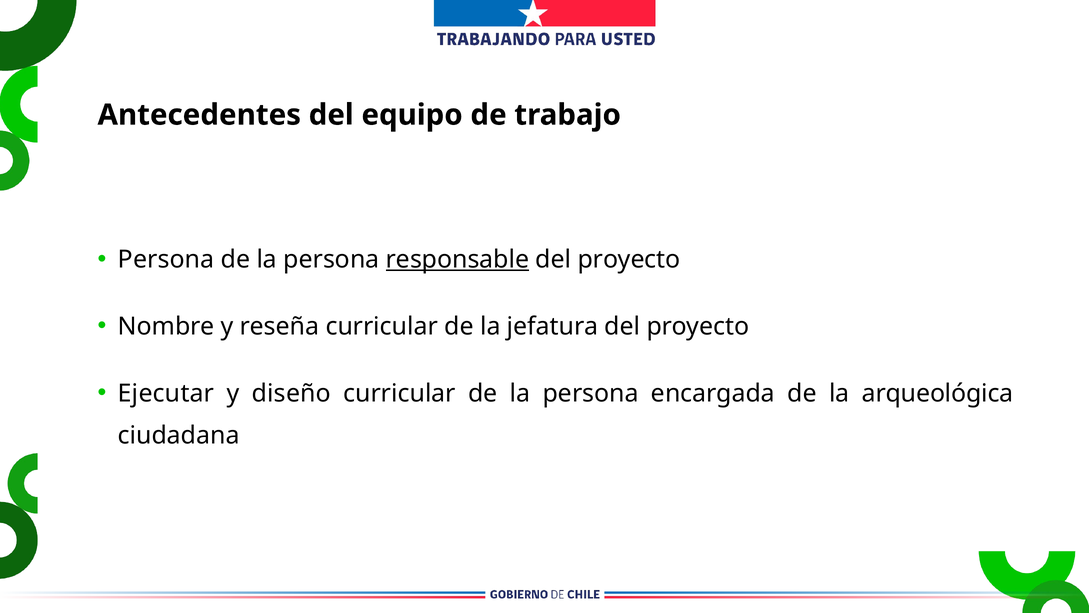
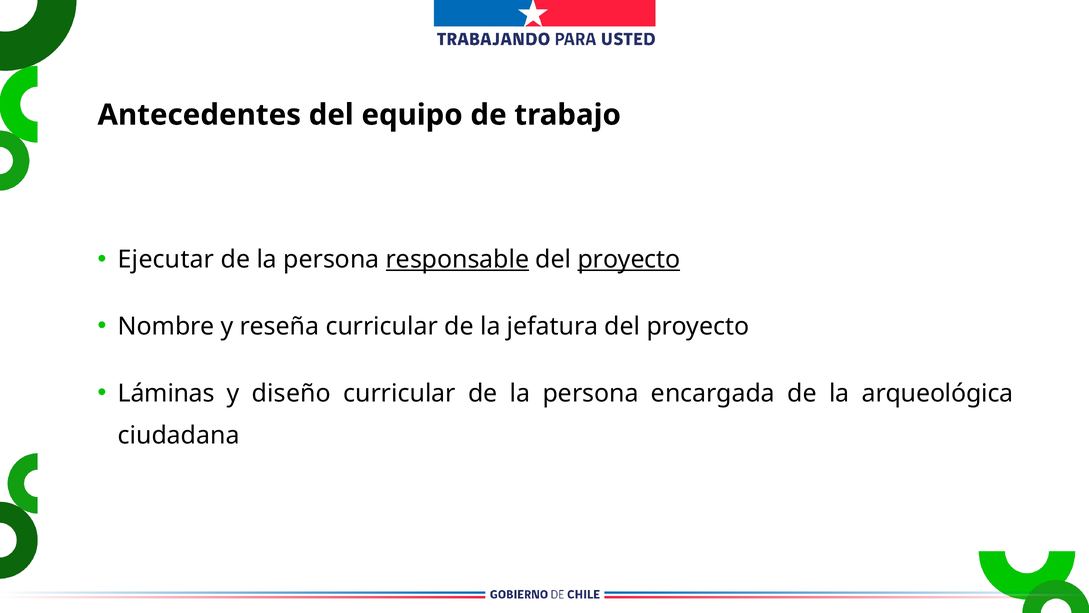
Persona: Persona -> Ejecutar (166, 259)
proyecto underline: none -> present (629, 259)
Ejecutar: Ejecutar -> Láminas (166, 393)
